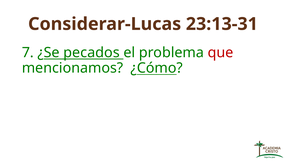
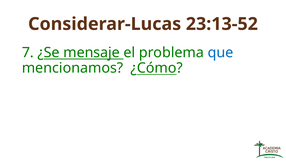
23:13-31: 23:13-31 -> 23:13-52 (222, 24)
pecados: pecados -> mensaje (92, 52)
que colour: red -> blue (220, 52)
